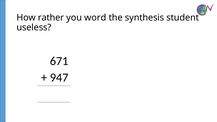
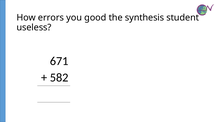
rather: rather -> errors (51, 18)
word: word -> good (95, 18)
947: 947 -> 582 (59, 78)
